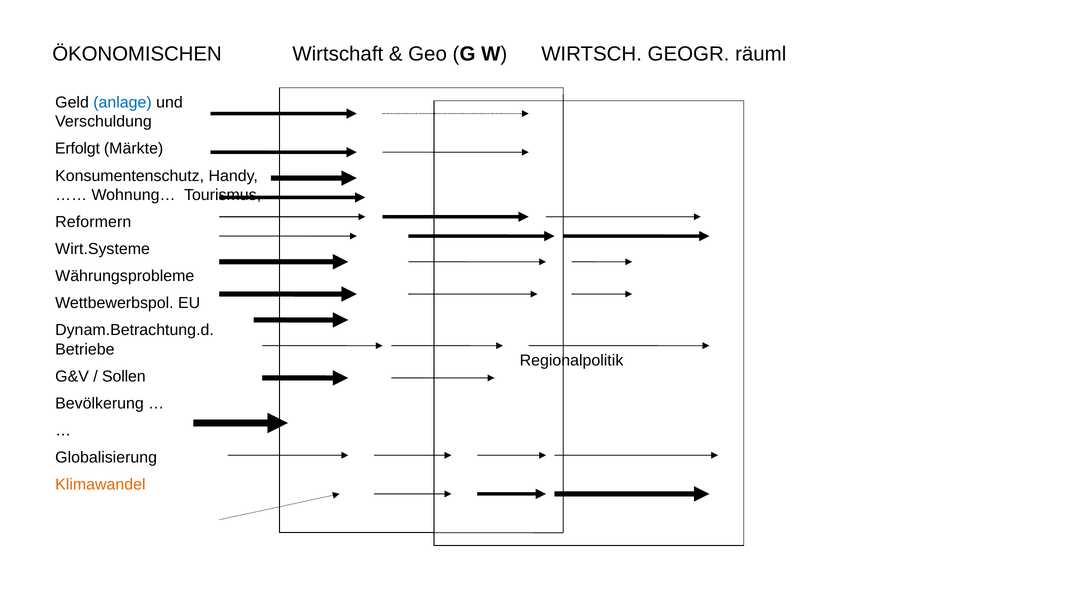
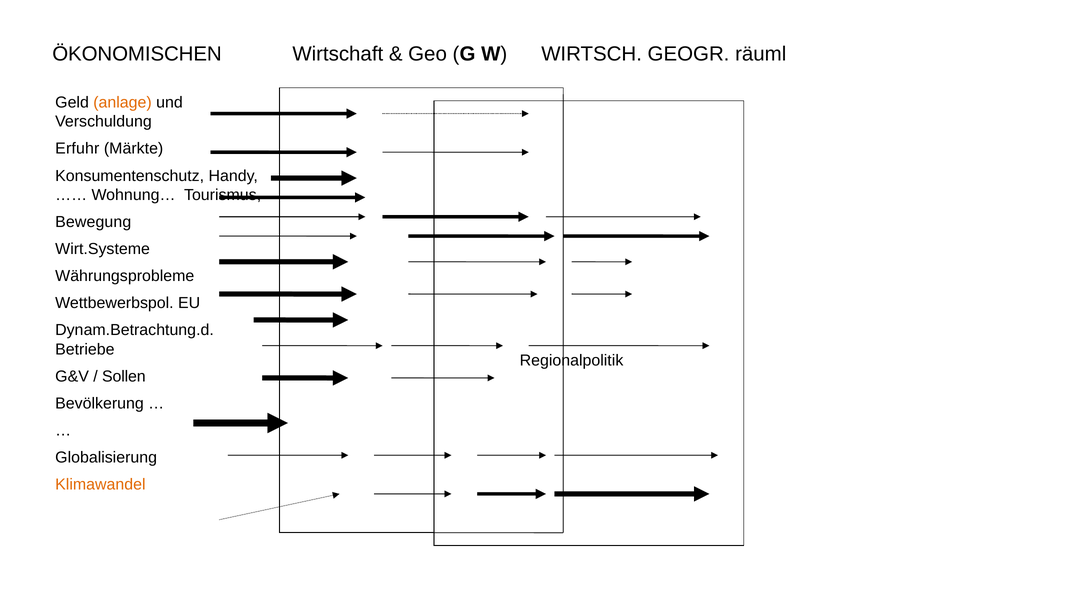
anlage colour: blue -> orange (122, 103)
Erfolgt: Erfolgt -> Erfuhr (77, 149)
Reformern: Reformern -> Bewegung (93, 222)
